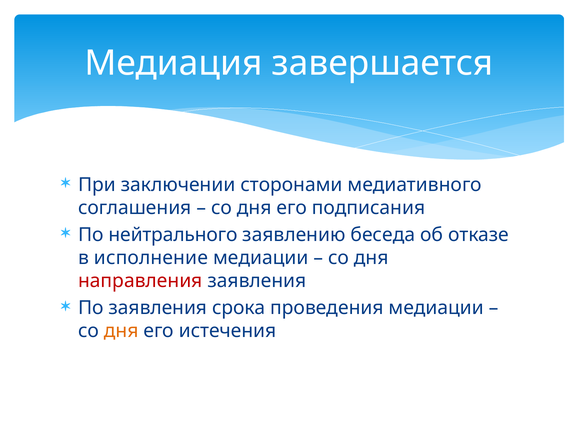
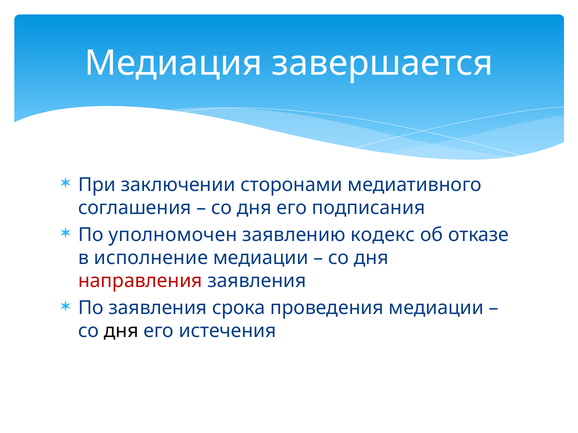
нейтрального: нейтрального -> уполномочен (173, 235)
беседа: беседа -> кодекс (383, 235)
дня colour: orange -> black (121, 331)
